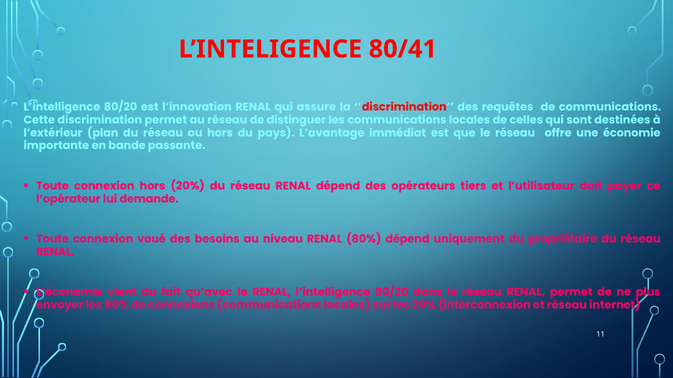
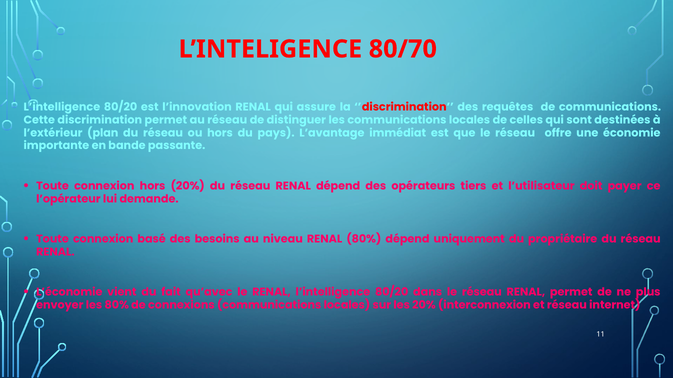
80/41: 80/41 -> 80/70 (403, 49)
voué: voué -> basé (152, 239)
